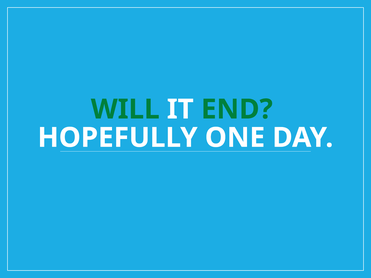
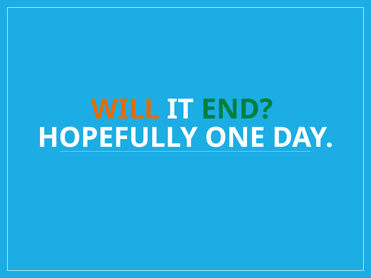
WILL colour: green -> orange (125, 109)
